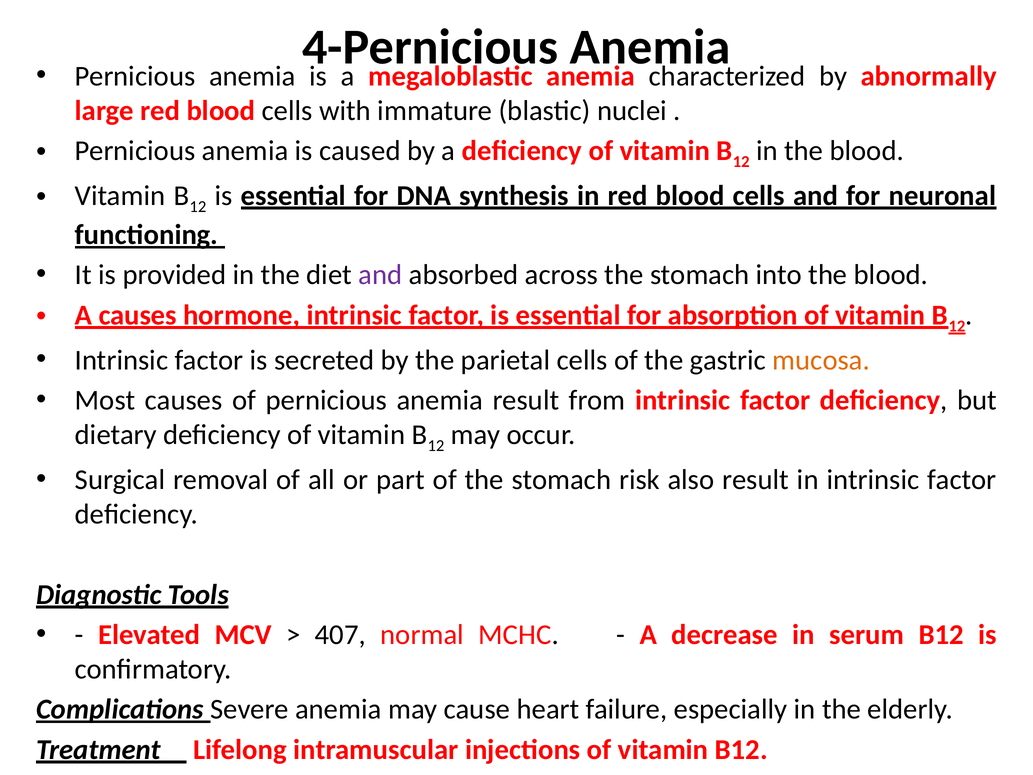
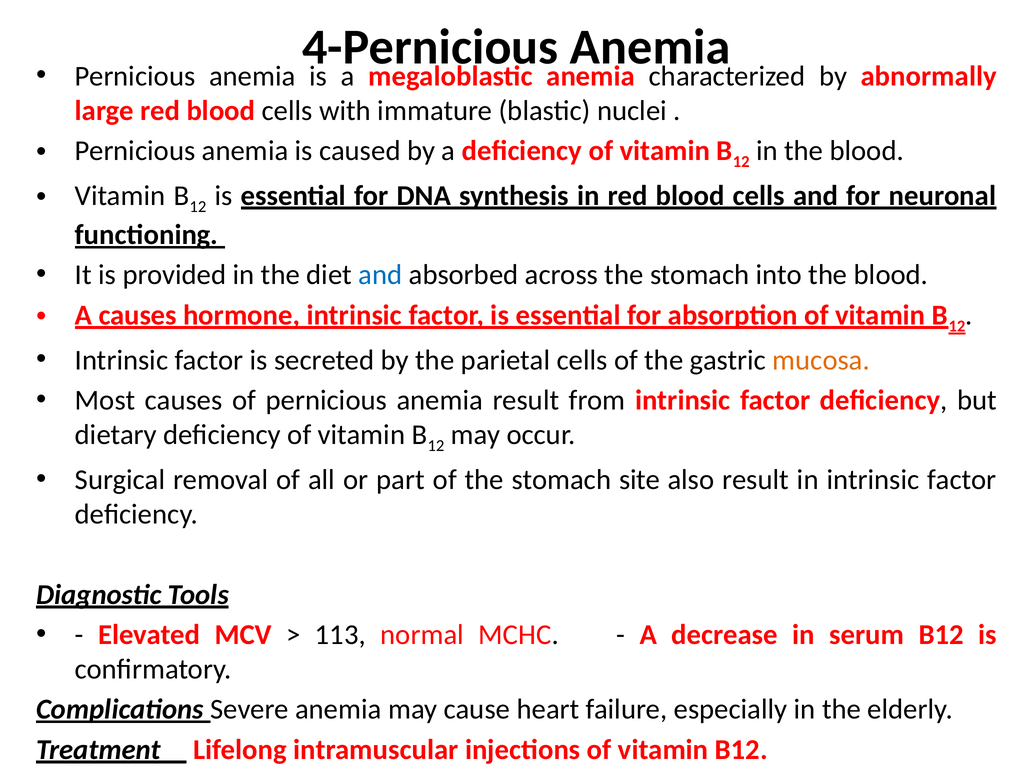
and colour: purple -> blue (380, 275)
risk: risk -> site (640, 480)
407: 407 -> 113 (340, 635)
